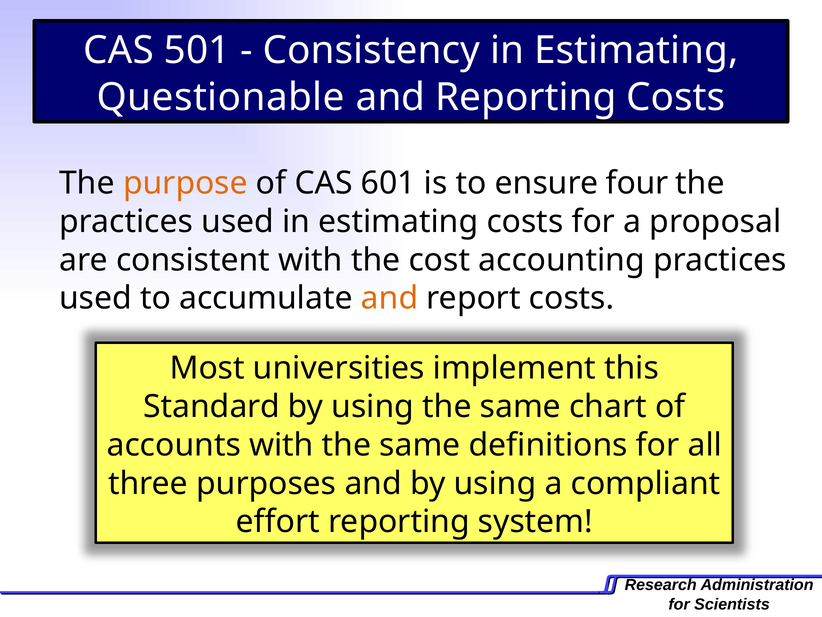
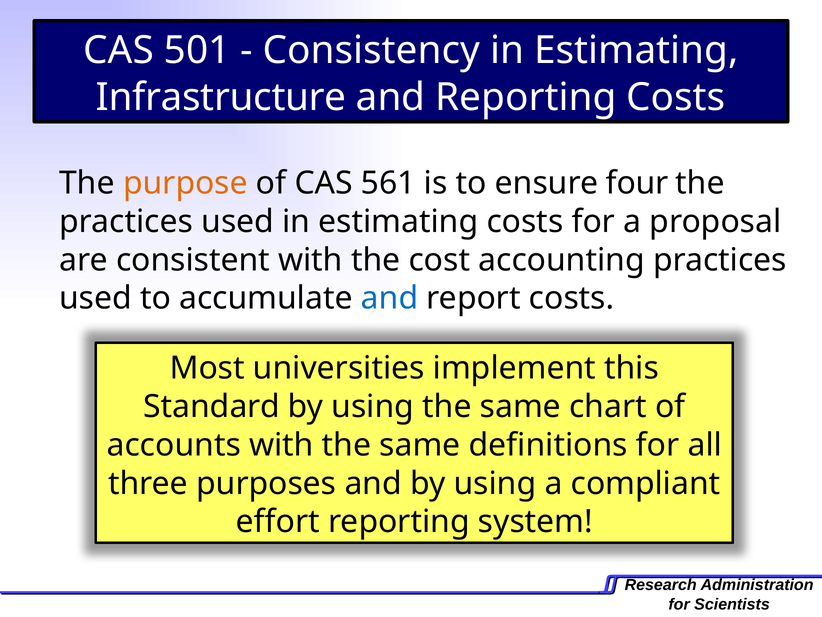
Questionable: Questionable -> Infrastructure (221, 97)
601: 601 -> 561 (388, 183)
and colour: orange -> blue (390, 298)
